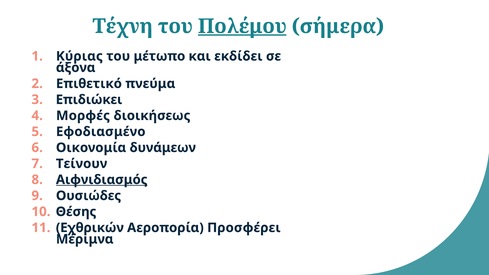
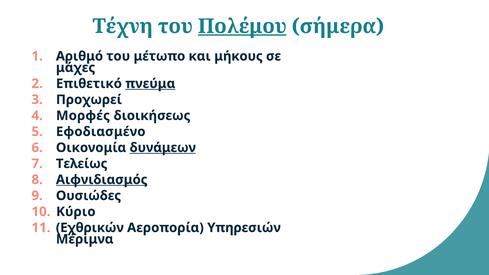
Κύριας: Κύριας -> Αριθμό (80, 56)
εκδίδει: εκδίδει -> μήκους (238, 56)
άξονα: άξονα -> μάχες (76, 68)
πνεύμα underline: none -> present (150, 84)
Επιδιώκει: Επιδιώκει -> Προχωρεί (89, 100)
δυνάμεων underline: none -> present (163, 148)
Τείνουν: Τείνουν -> Τελείως (82, 164)
Θέσης: Θέσης -> Κύριο (76, 212)
Προσφέρει: Προσφέρει -> Υπηρεσιών (244, 228)
